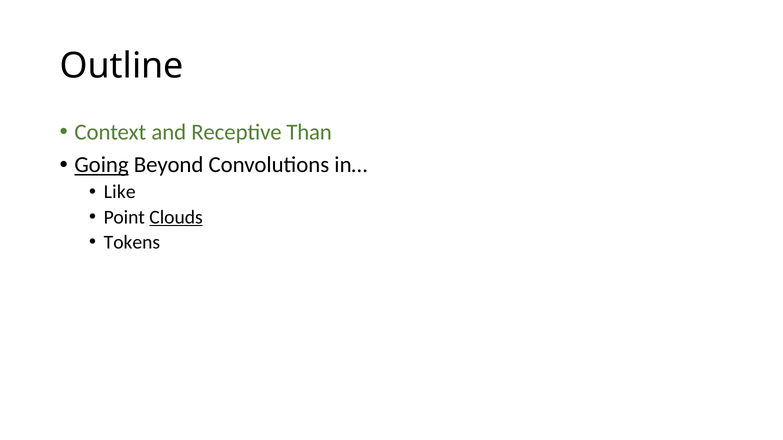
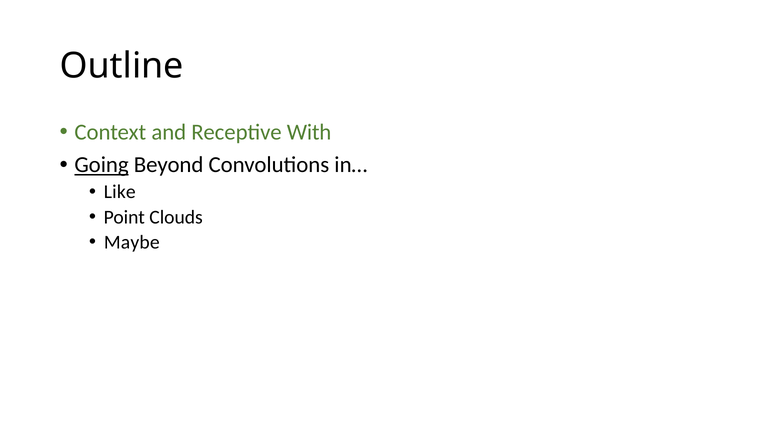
Than: Than -> With (309, 132)
Clouds underline: present -> none (176, 217)
Tokens: Tokens -> Maybe (132, 243)
